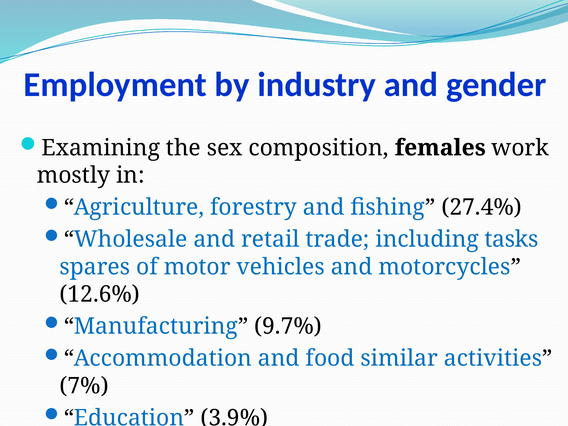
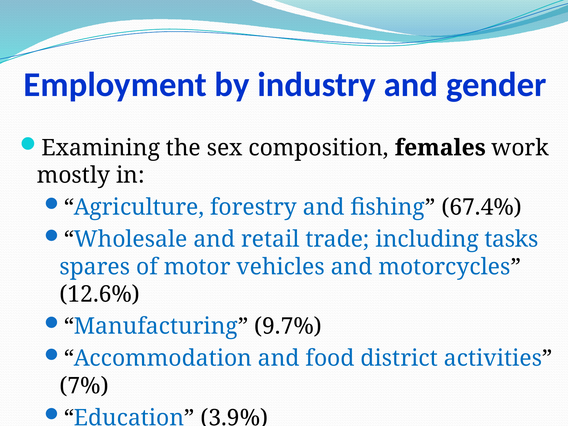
27.4%: 27.4% -> 67.4% (482, 207)
similar: similar -> district (399, 358)
